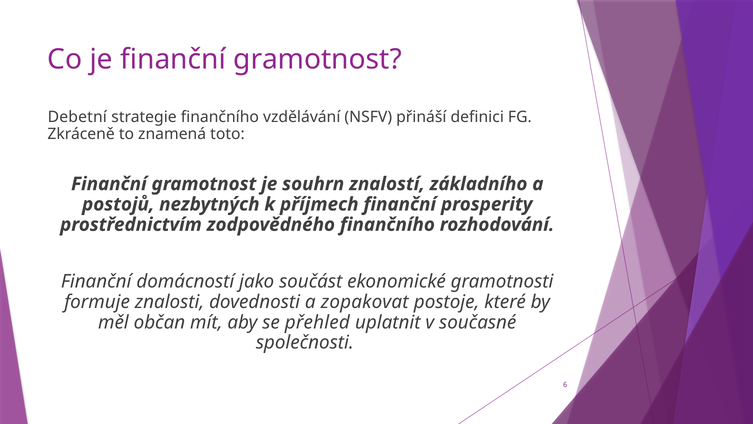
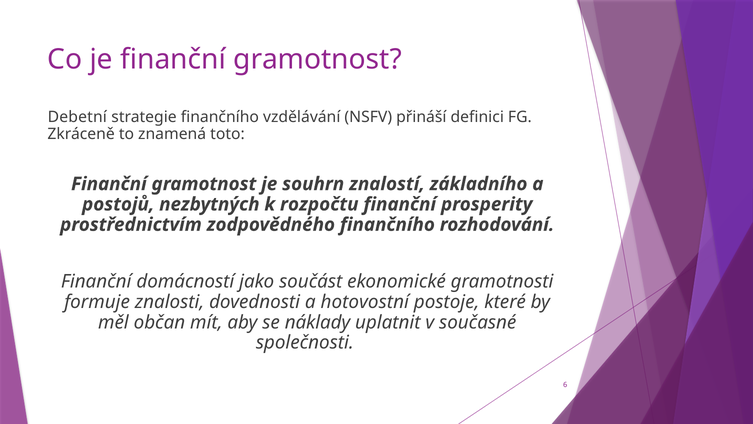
příjmech: příjmech -> rozpočtu (319, 204)
zopakovat: zopakovat -> hotovostní (365, 302)
přehled: přehled -> náklady (317, 322)
